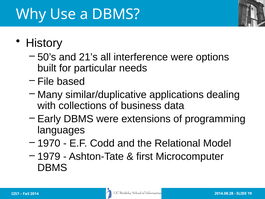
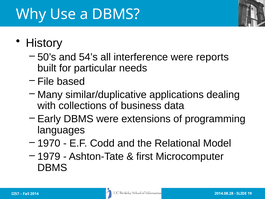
21’s: 21’s -> 54’s (88, 57)
options: options -> reports (212, 57)
